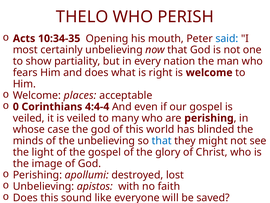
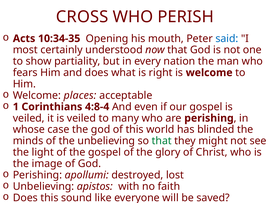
THELO: THELO -> CROSS (82, 17)
certainly unbelieving: unbelieving -> understood (114, 50)
0: 0 -> 1 (16, 107)
4:4-4: 4:4-4 -> 4:8-4 (97, 107)
that colour: blue -> green (162, 141)
